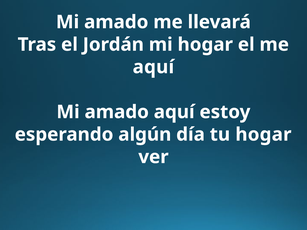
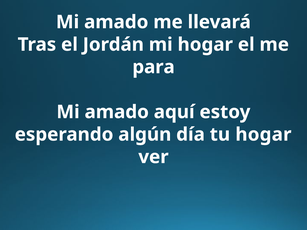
aquí: aquí -> para (154, 67)
